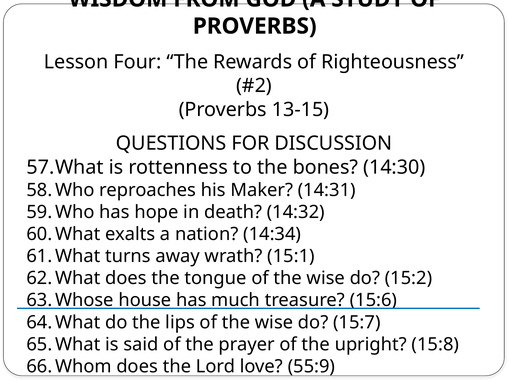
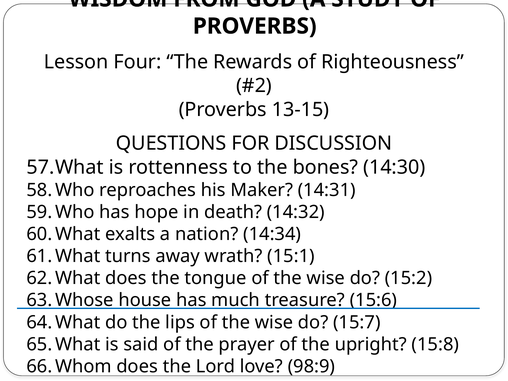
55:9: 55:9 -> 98:9 (311, 366)
